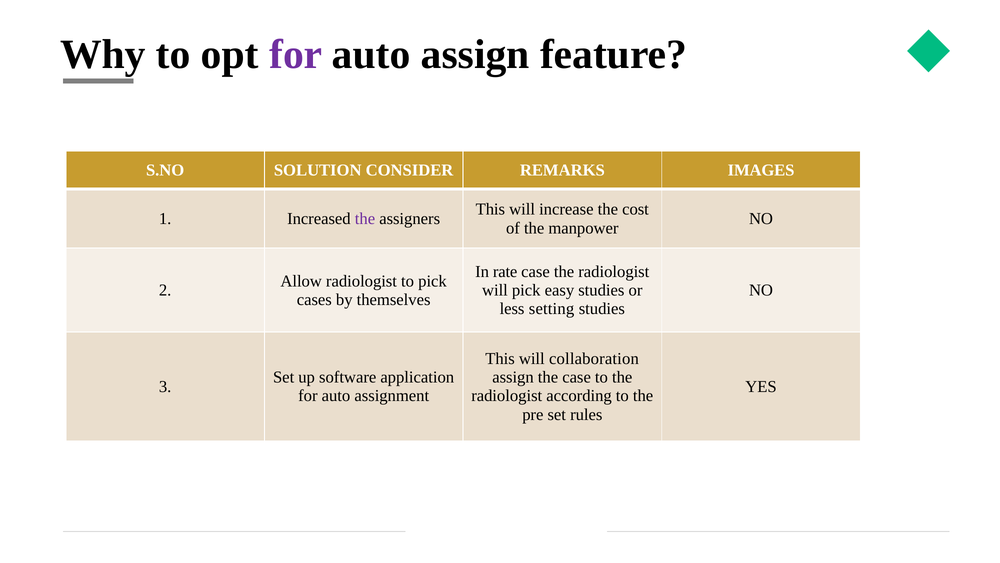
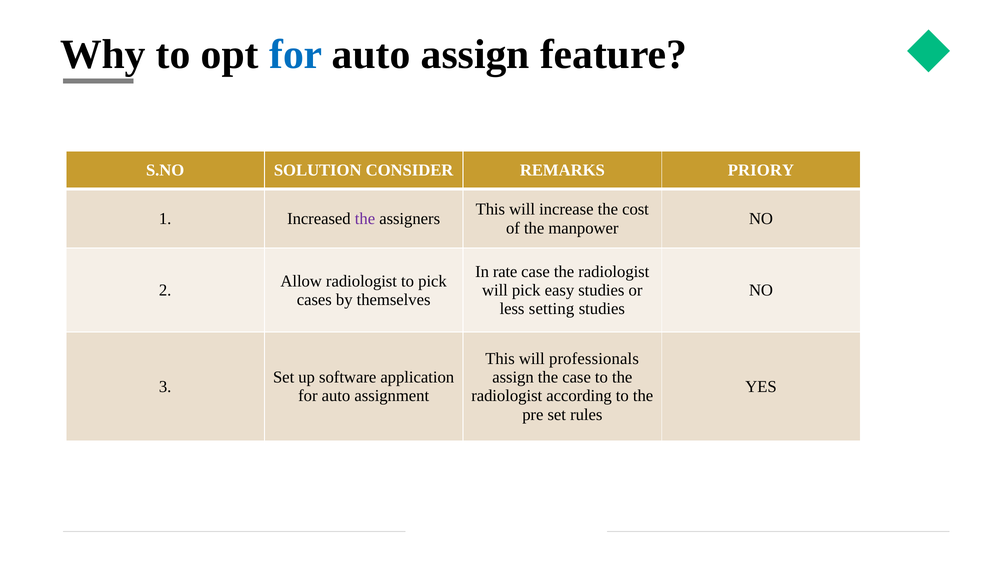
for colour: purple -> blue (296, 55)
IMAGES: IMAGES -> PRIORY (761, 170)
collaboration: collaboration -> professionals (594, 359)
